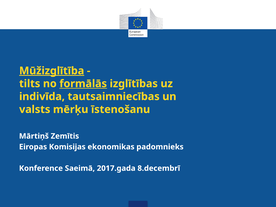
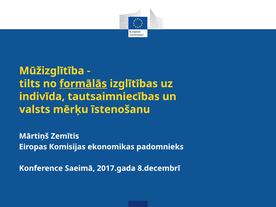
Mūžizglītība underline: present -> none (52, 71)
